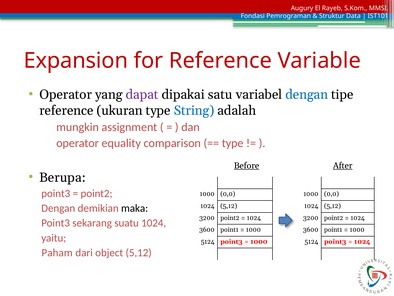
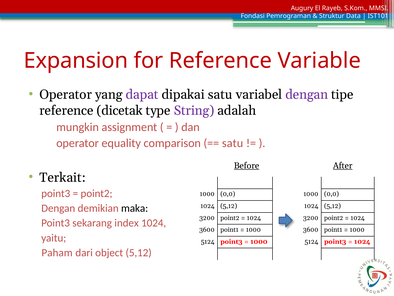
dengan colour: blue -> purple (307, 94)
ukuran: ukuran -> dicetak (120, 110)
String colour: blue -> purple (194, 110)
type: type -> satu (233, 143)
Berupa: Berupa -> Terkait (63, 177)
suatu: suatu -> index (127, 223)
